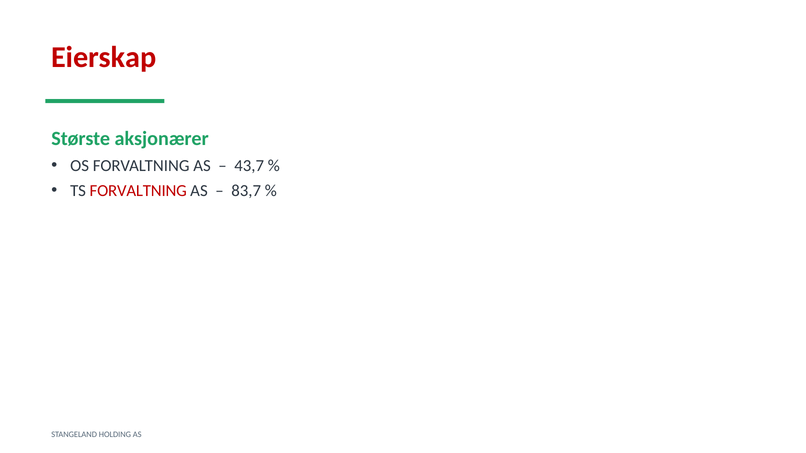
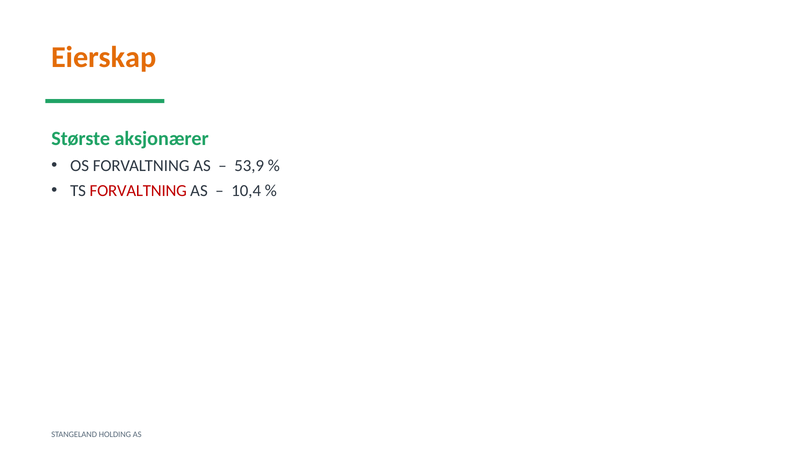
Eierskap colour: red -> orange (104, 58)
43,7: 43,7 -> 53,9 (249, 166)
83,7: 83,7 -> 10,4 (246, 191)
